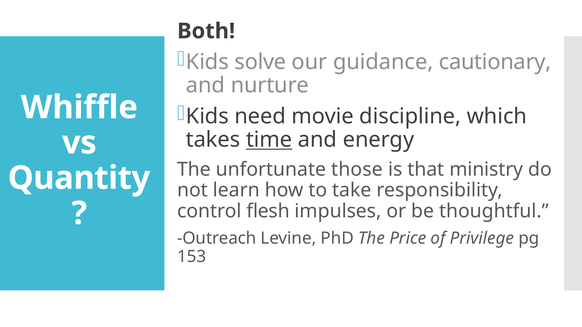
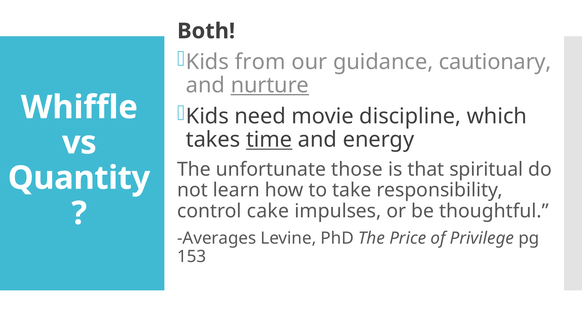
solve: solve -> from (260, 62)
nurture underline: none -> present (270, 86)
ministry: ministry -> spiritual (486, 170)
flesh: flesh -> cake (268, 211)
Outreach: Outreach -> Averages (217, 238)
